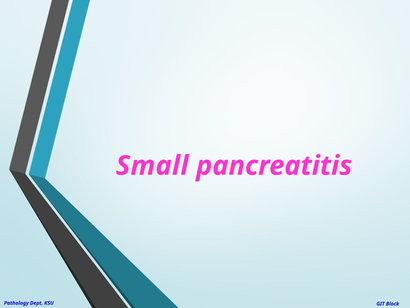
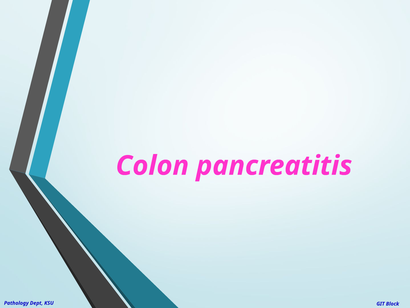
Small: Small -> Colon (152, 166)
